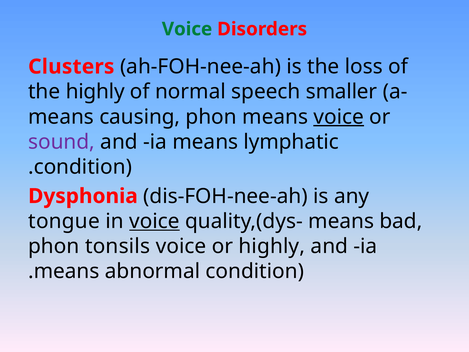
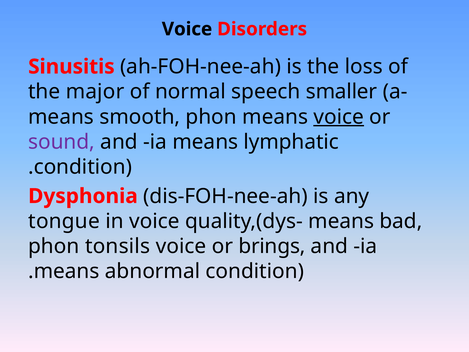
Voice colour: green -> black (187, 29)
Clusters: Clusters -> Sinusitis (71, 67)
the highly: highly -> major (95, 92)
causing: causing -> smooth (140, 117)
voice underline: present -> none (154, 221)
or highly: highly -> brings (272, 246)
